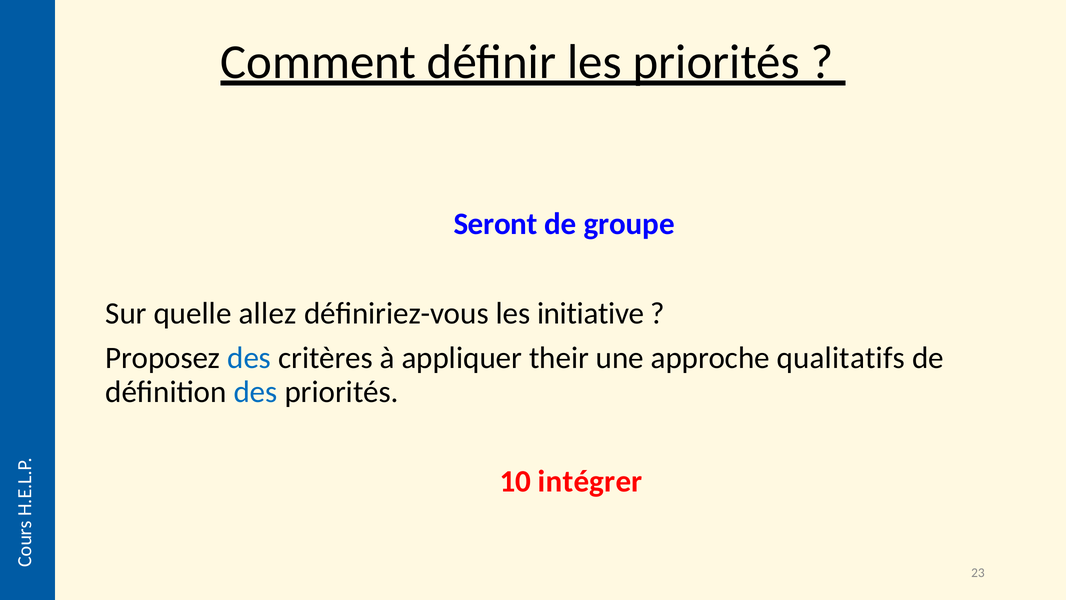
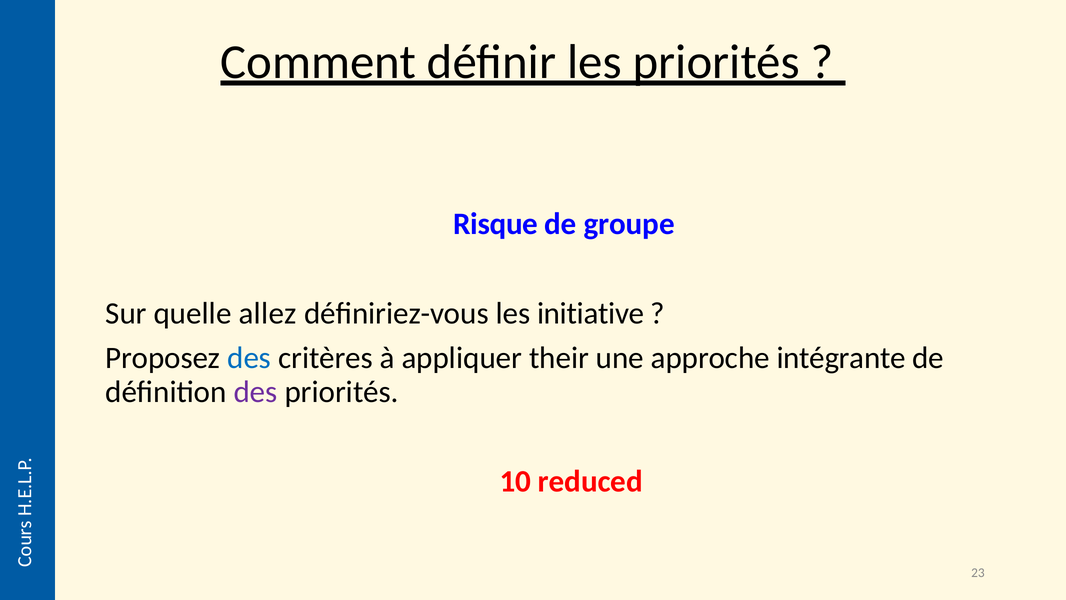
Seront: Seront -> Risque (496, 224)
qualitatifs: qualitatifs -> intégrante (841, 358)
des colour: blue -> purple (256, 392)
intégrer: intégrer -> reduced (590, 481)
